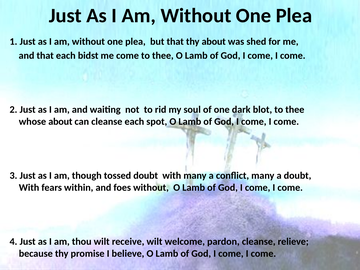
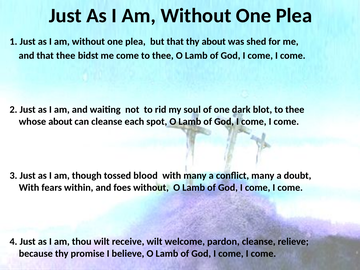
that each: each -> thee (66, 56)
tossed doubt: doubt -> blood (146, 176)
